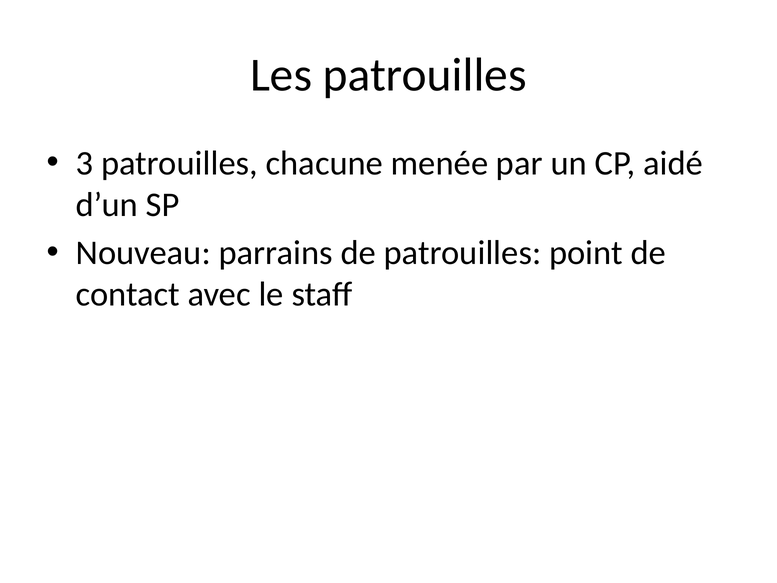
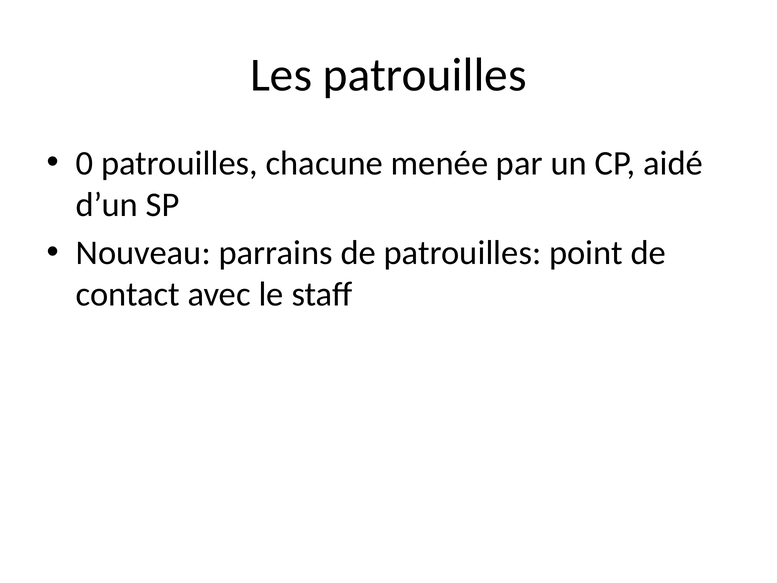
3: 3 -> 0 (85, 163)
